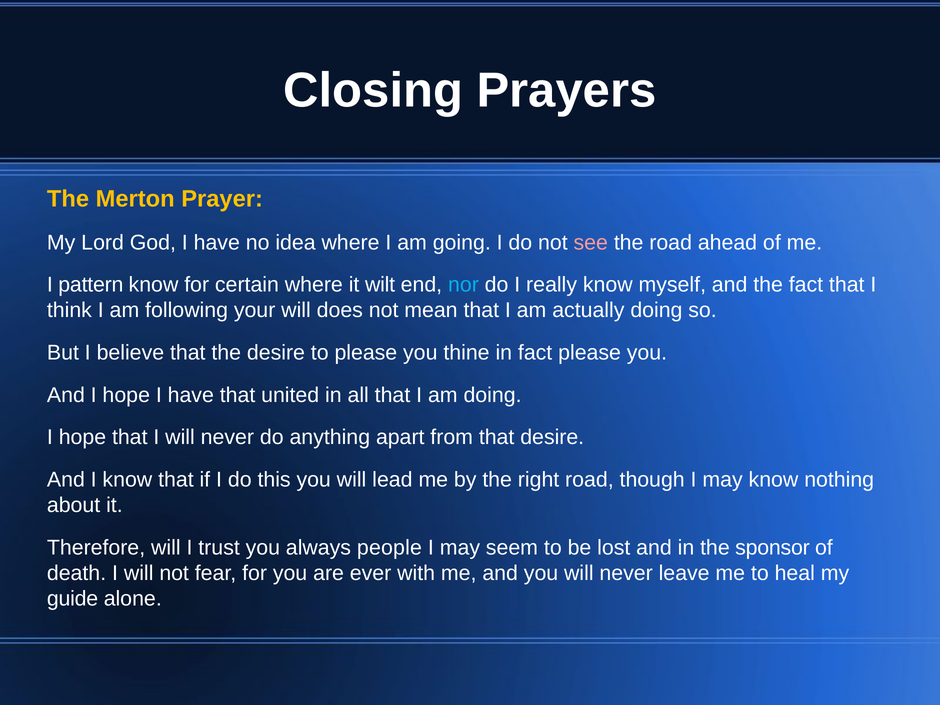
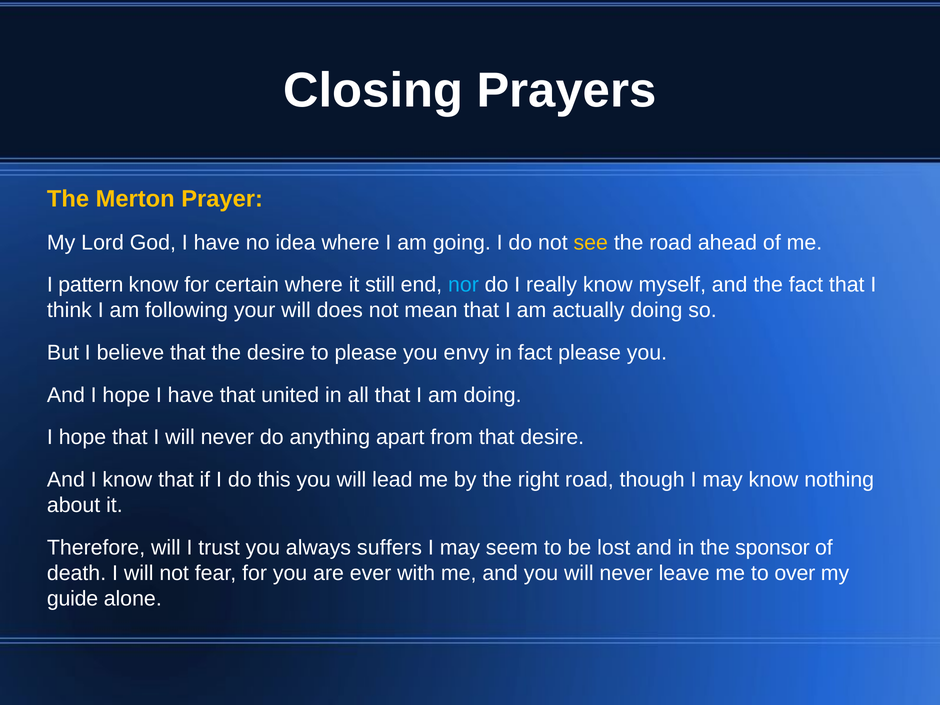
see colour: pink -> yellow (591, 243)
wilt: wilt -> still (380, 285)
thine: thine -> envy (466, 353)
people: people -> suffers (389, 547)
heal: heal -> over (795, 573)
